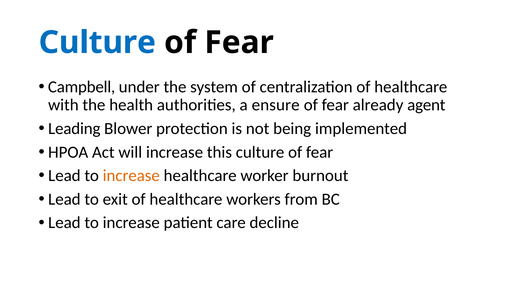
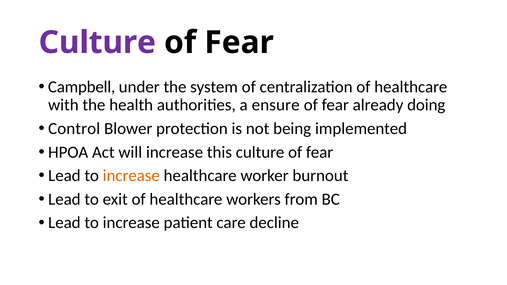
Culture colour: blue -> purple (97, 43)
agent: agent -> doing (426, 105)
Leading: Leading -> Control (74, 129)
